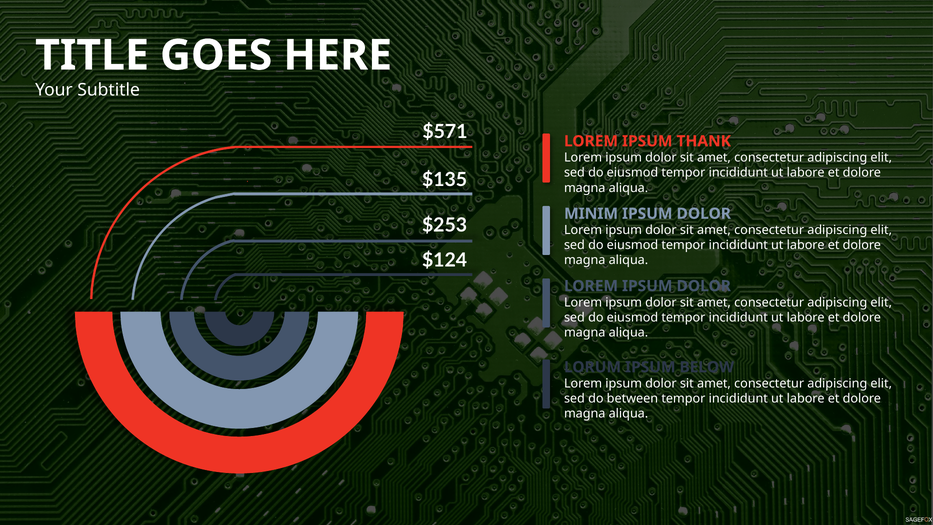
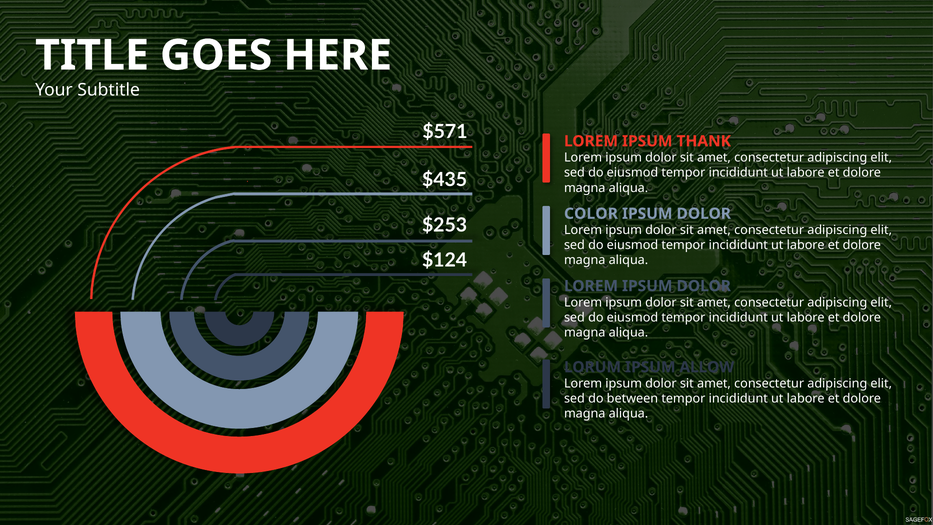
$135: $135 -> $435 (445, 180)
MINIM: MINIM -> COLOR (591, 214)
BELOW: BELOW -> ALLOW (707, 367)
